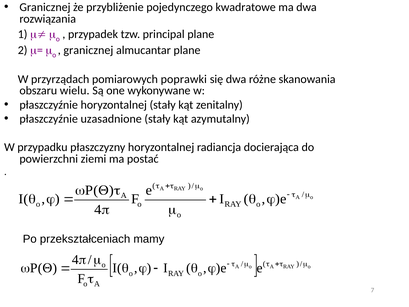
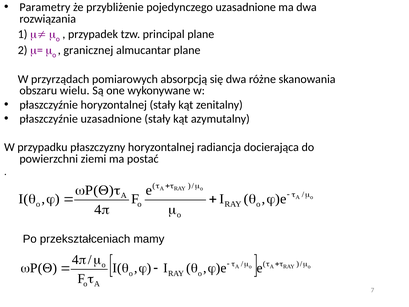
Granicznej: Granicznej -> Parametry (45, 7)
pojedynczego kwadratowe: kwadratowe -> uzasadnione (246, 7)
poprawki: poprawki -> absorpcją (184, 79)
